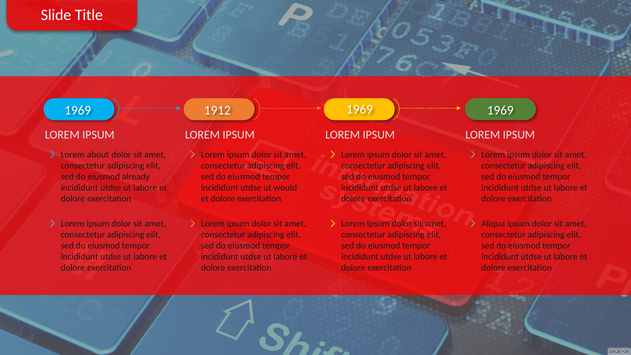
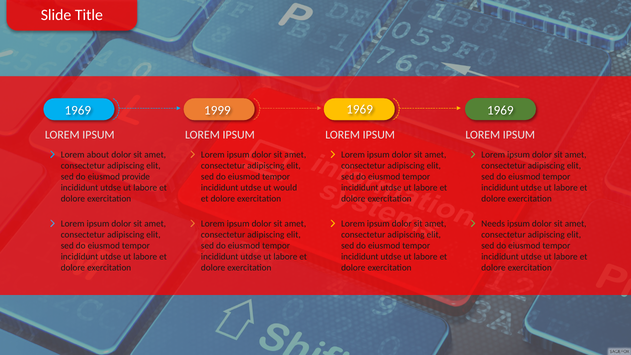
1912: 1912 -> 1999 (217, 110)
already: already -> provide (136, 177)
Aliqua: Aliqua -> Needs (493, 224)
